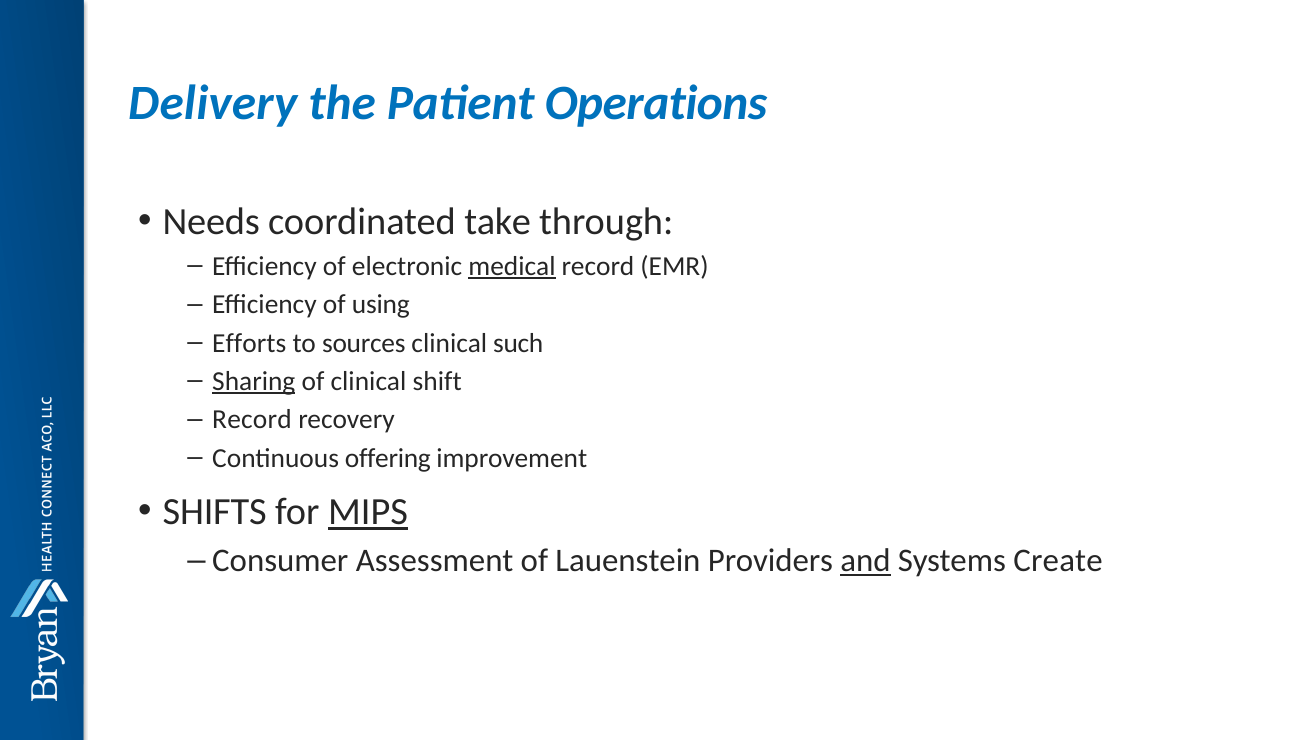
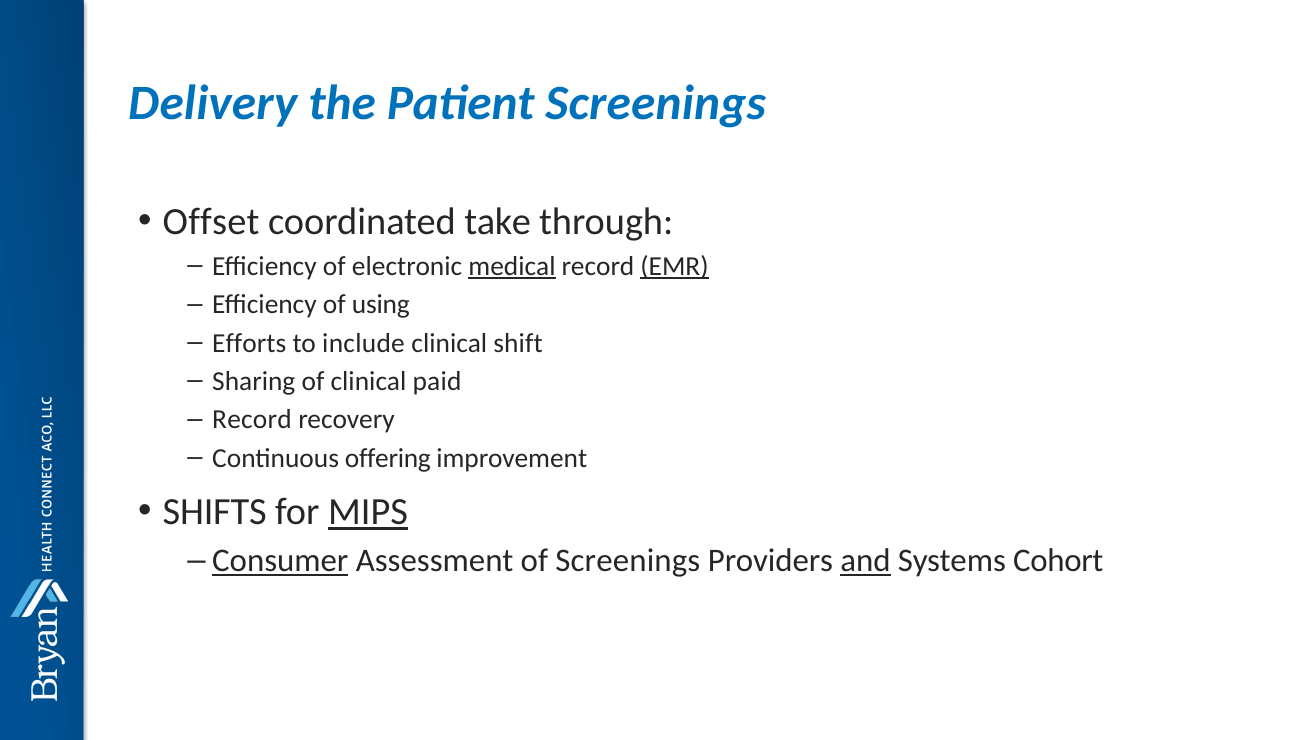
Patient Operations: Operations -> Screenings (656, 103)
Needs: Needs -> Offset (211, 222)
EMR underline: none -> present (674, 266)
sources: sources -> include (364, 343)
such: such -> shift (518, 343)
Sharing underline: present -> none (254, 381)
shift: shift -> paid (437, 381)
Consumer underline: none -> present (280, 561)
of Lauenstein: Lauenstein -> Screenings (628, 561)
Create: Create -> Cohort (1058, 561)
